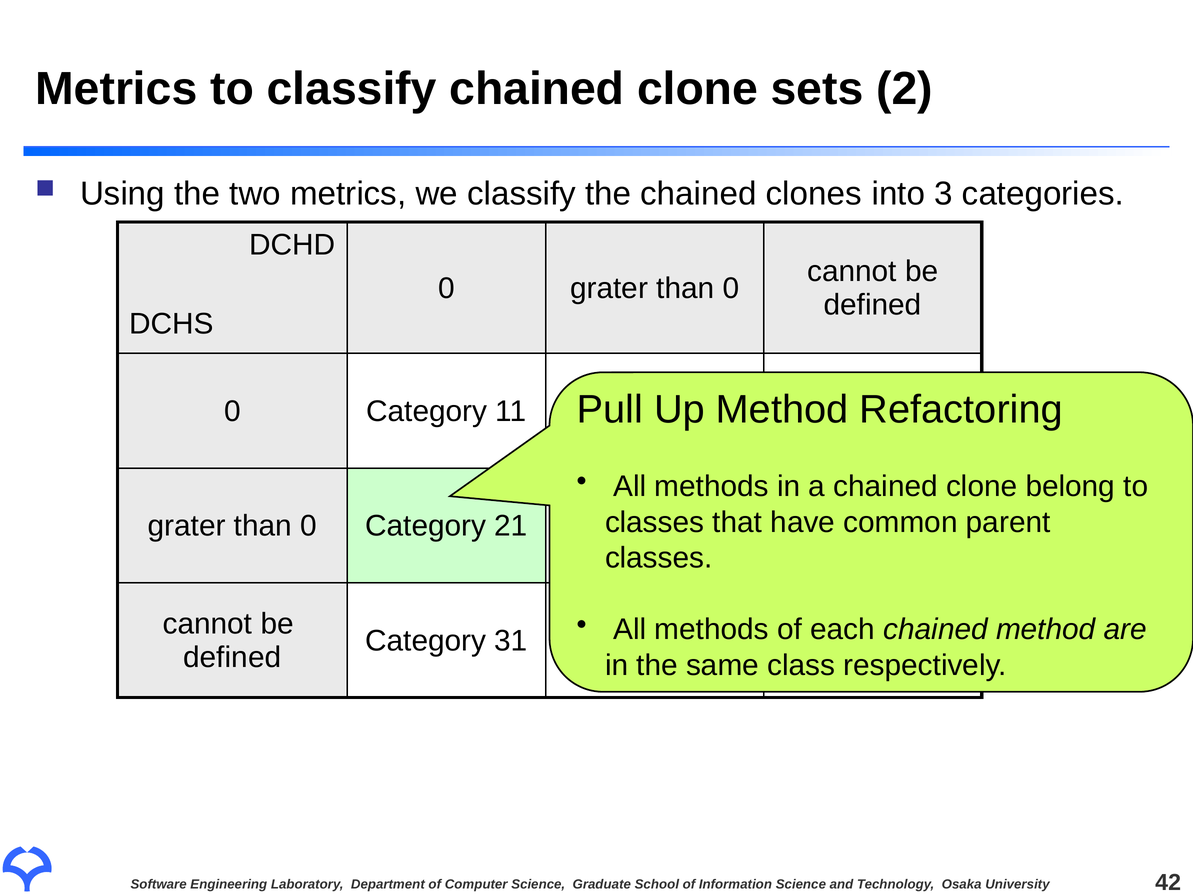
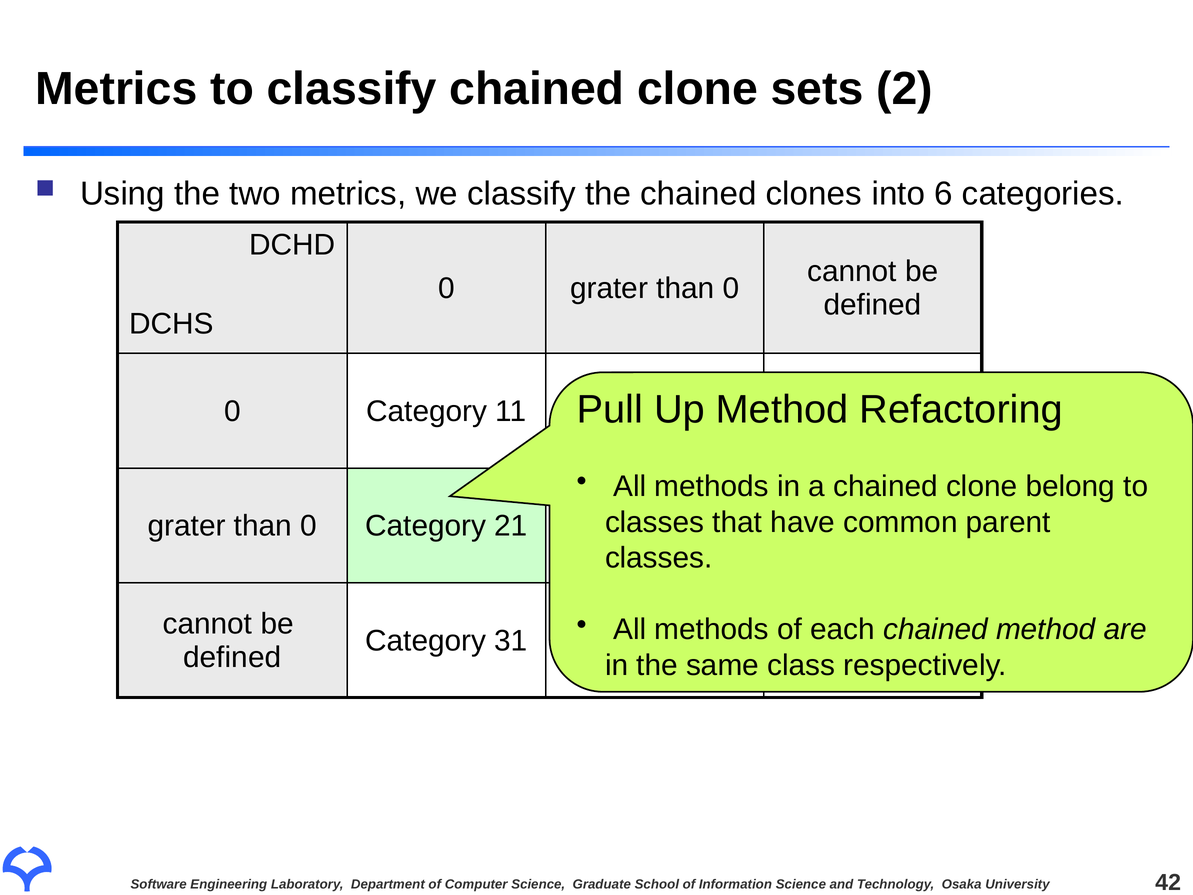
3: 3 -> 6 (943, 194)
